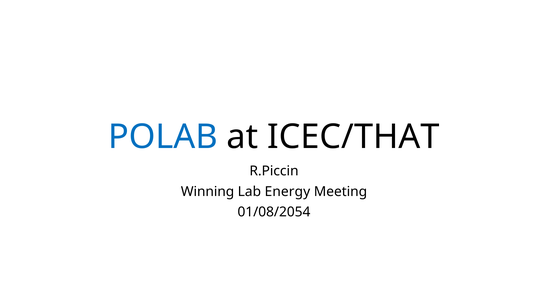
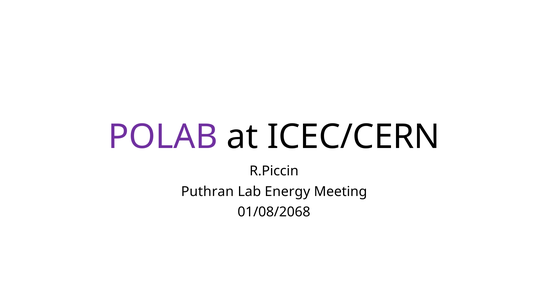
POLAB colour: blue -> purple (163, 137)
ICEC/THAT: ICEC/THAT -> ICEC/CERN (353, 137)
Winning: Winning -> Puthran (207, 192)
01/08/2054: 01/08/2054 -> 01/08/2068 (274, 212)
